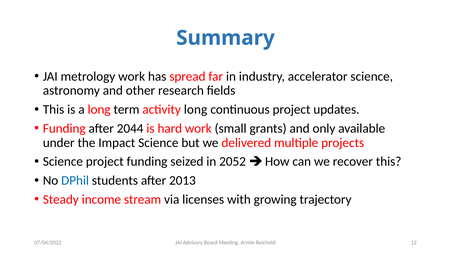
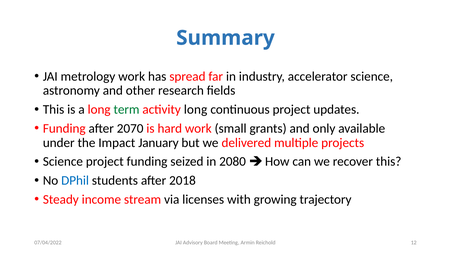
term colour: black -> green (127, 109)
2044: 2044 -> 2070 (130, 128)
Impact Science: Science -> January (158, 142)
2052: 2052 -> 2080 (233, 161)
2013: 2013 -> 2018 (182, 180)
